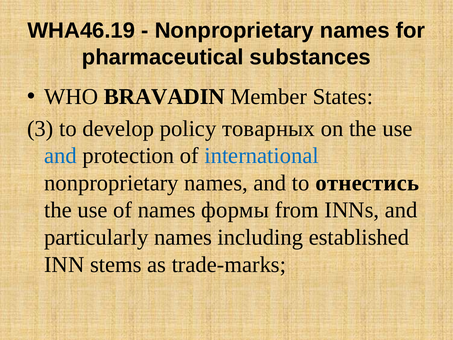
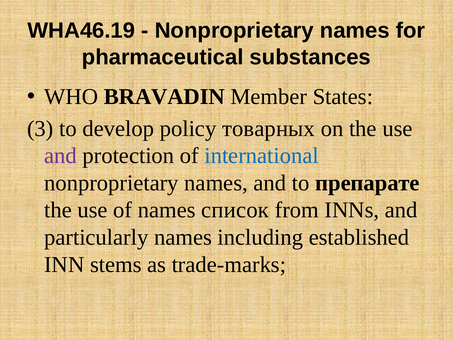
and colour: blue -> purple (61, 156)
отнестись: отнестись -> препарате (367, 183)
формы: формы -> список (235, 210)
